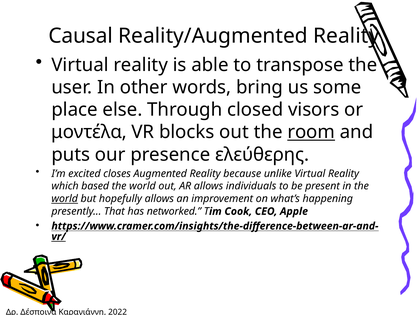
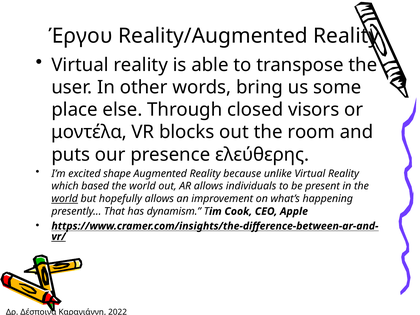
Causal: Causal -> Έργου (80, 36)
room underline: present -> none (311, 132)
closes: closes -> shape (117, 174)
networked: networked -> dynamism (174, 211)
